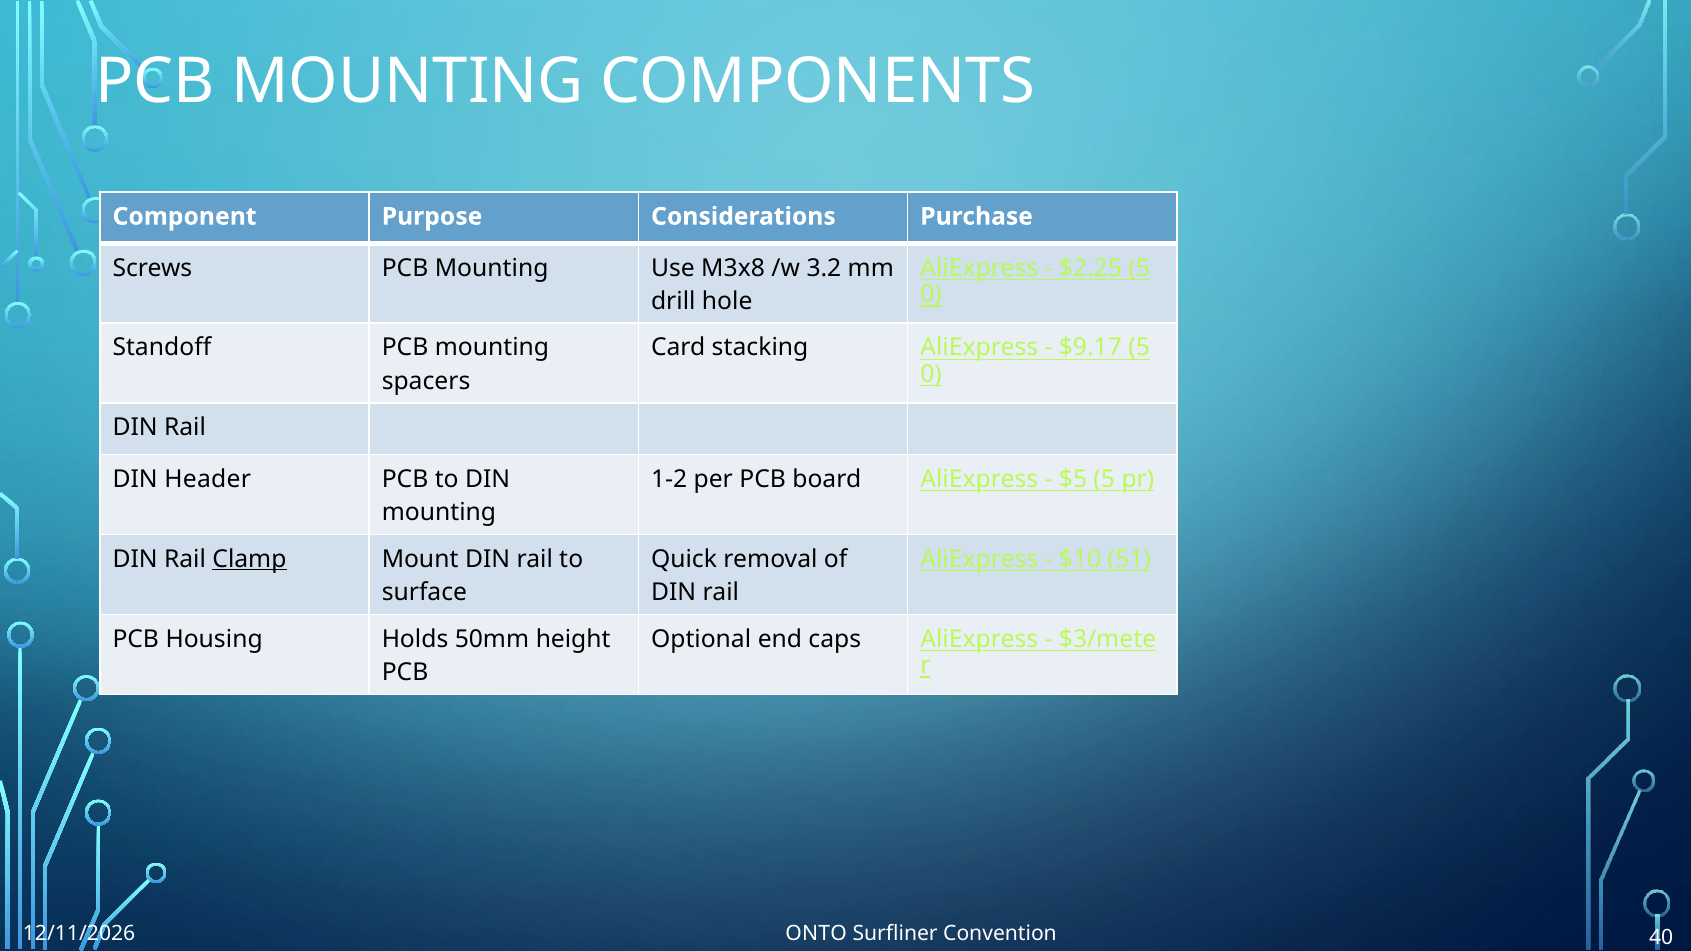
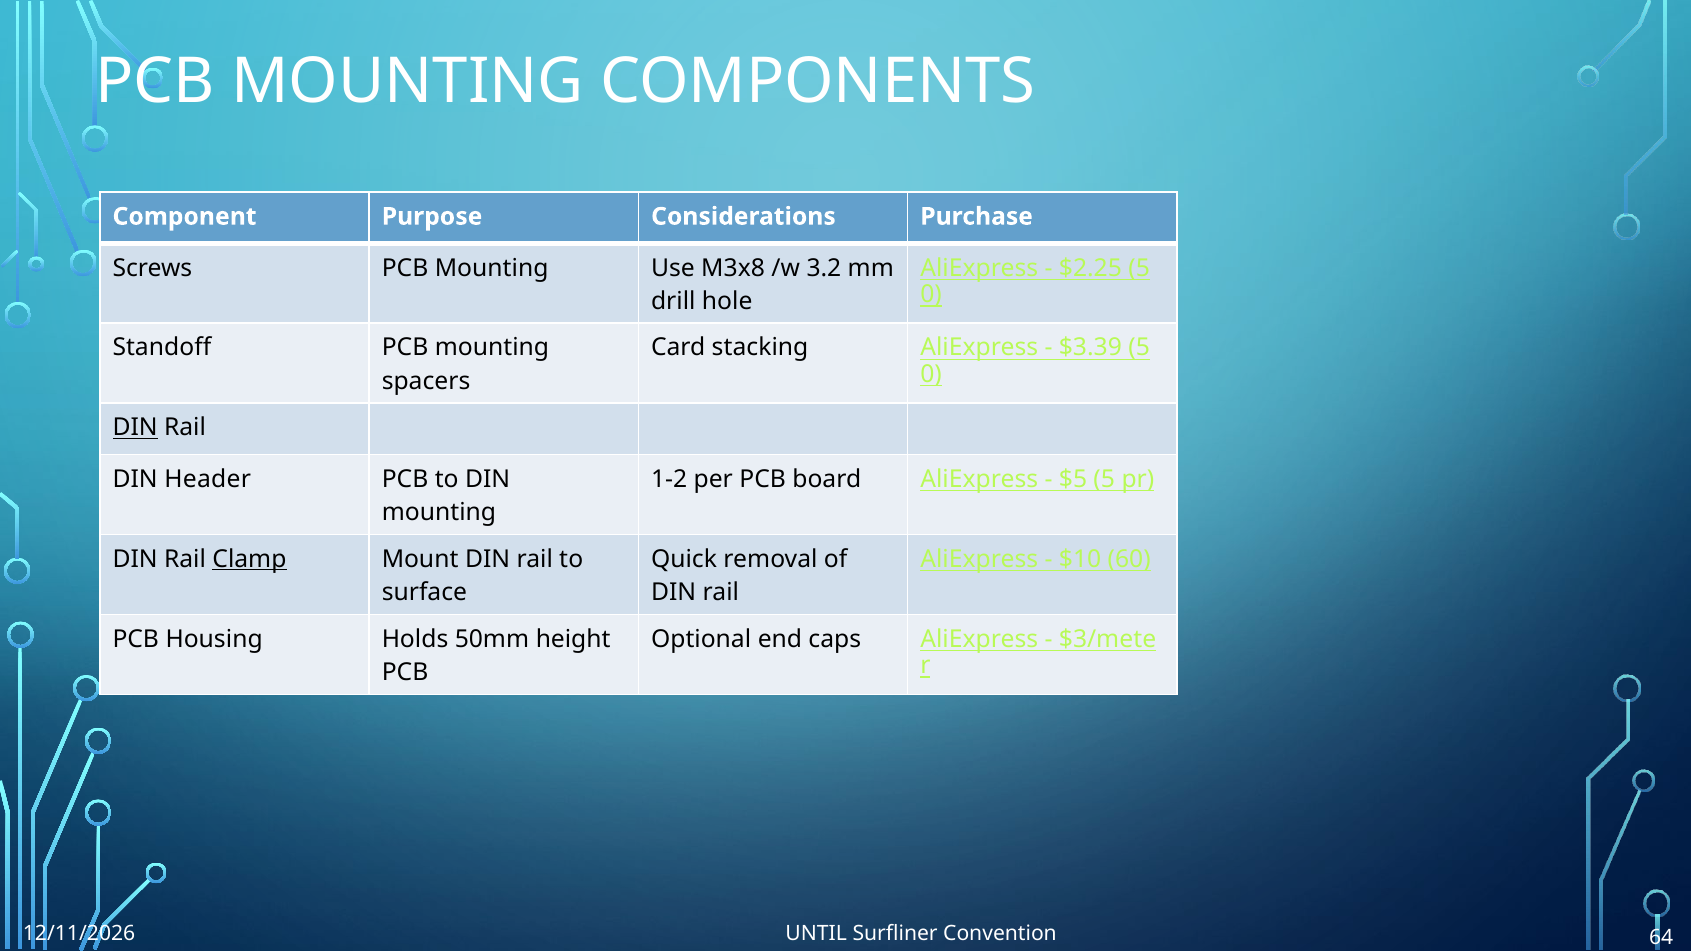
$9.17: $9.17 -> $3.39 (1090, 348)
DIN underline: none -> present (135, 428)
51: 51 -> 60 (1129, 559)
ONTO: ONTO -> UNTIL (816, 934)
40: 40 -> 64 (1661, 937)
